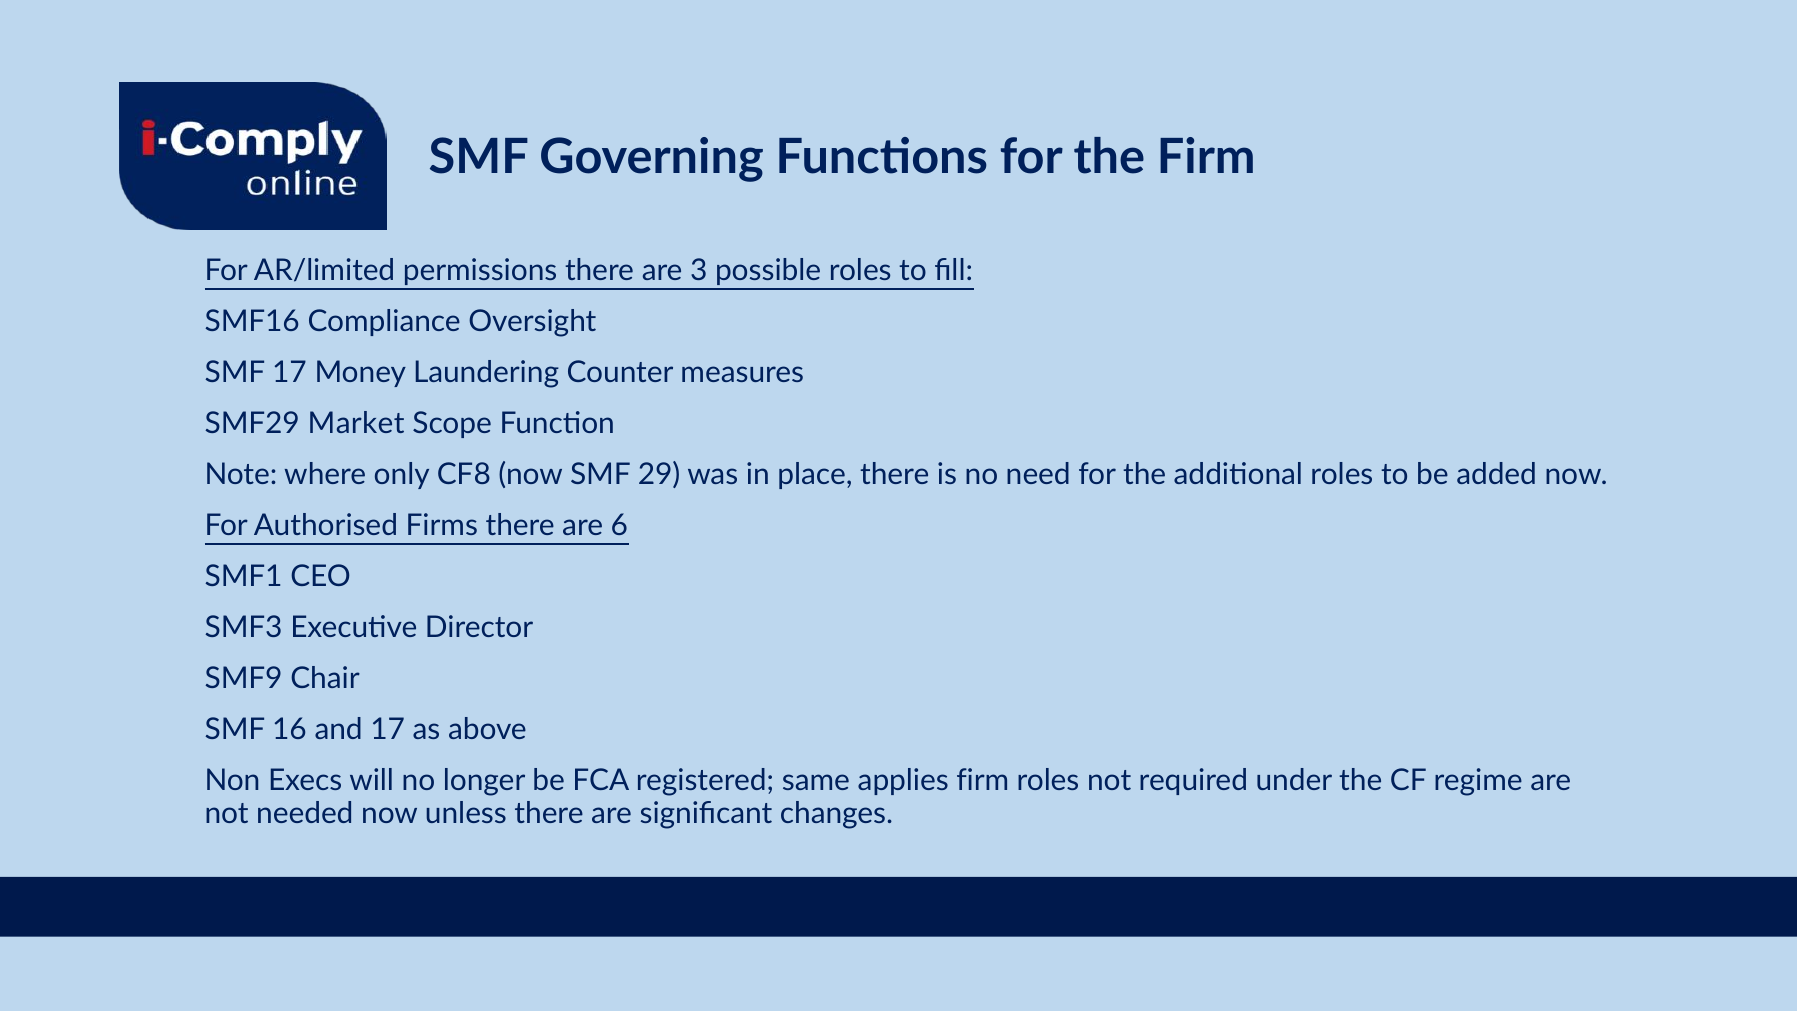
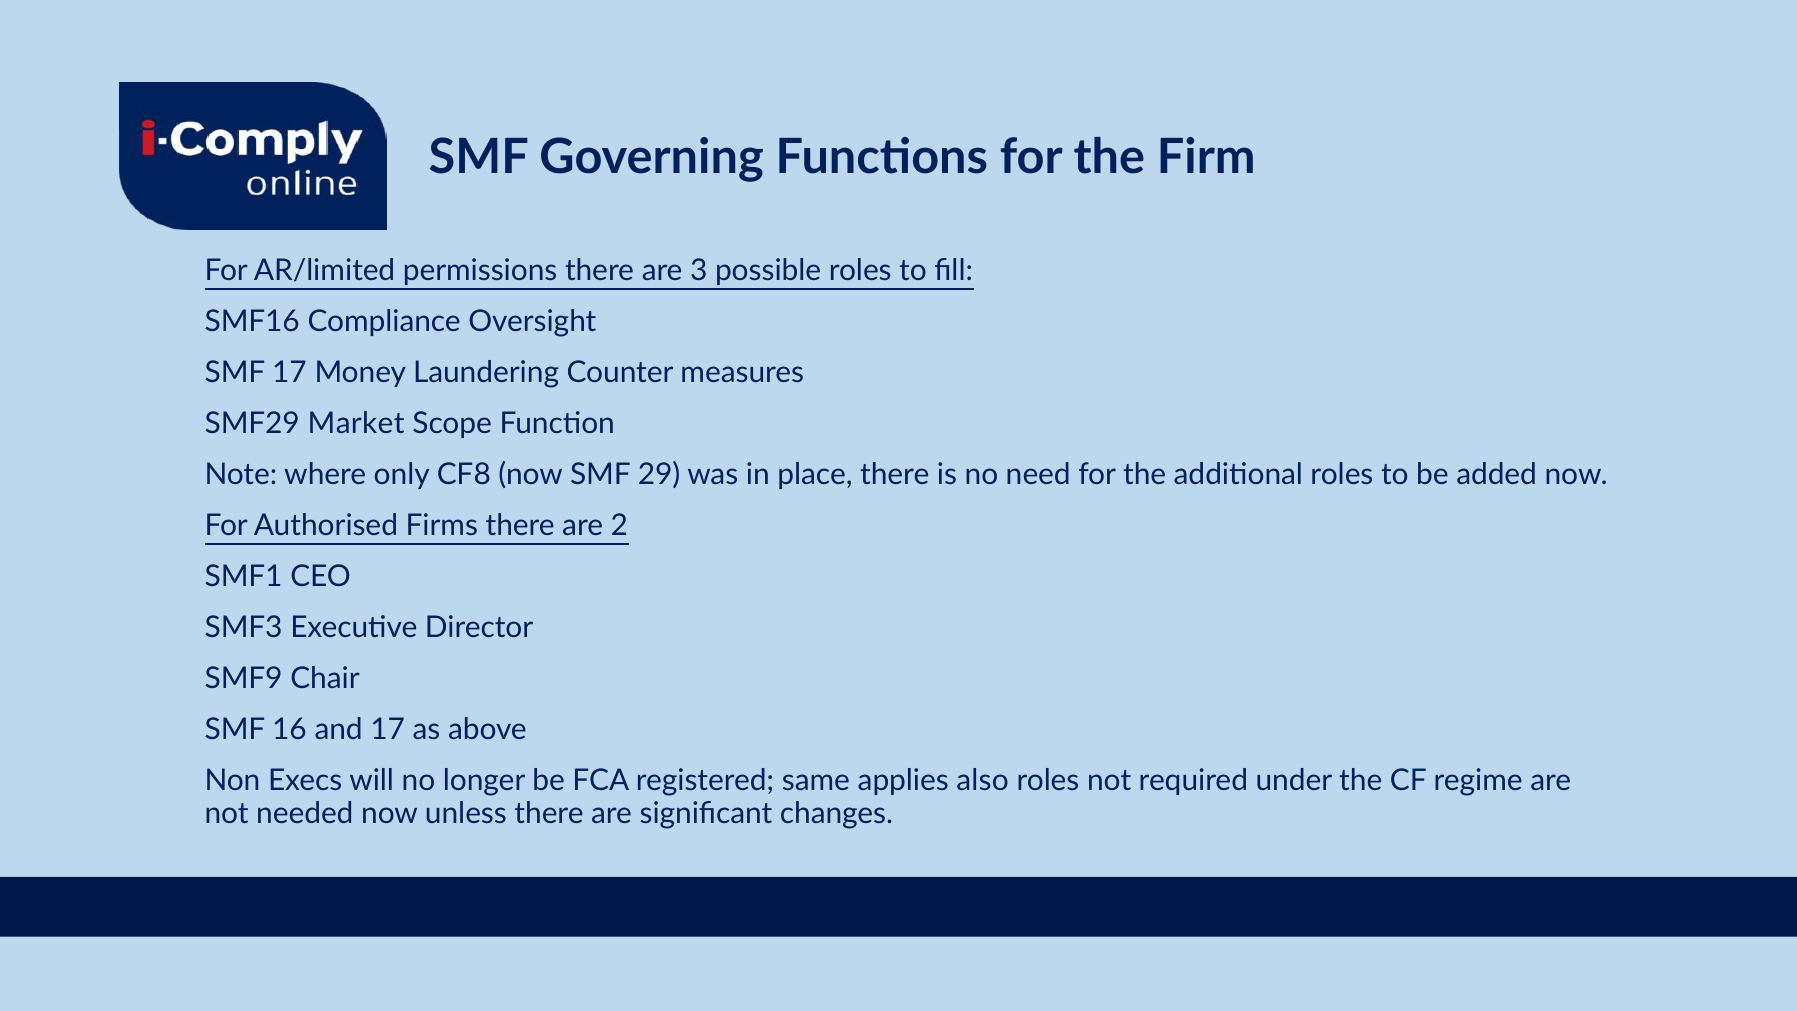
6: 6 -> 2 (619, 526)
applies firm: firm -> also (983, 781)
